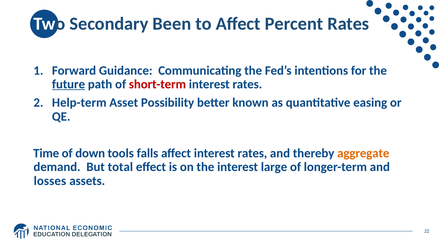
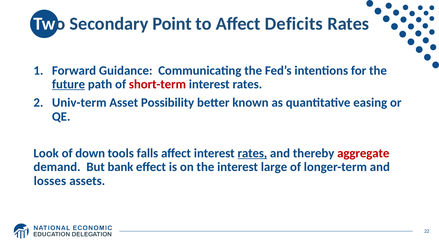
Been: Been -> Point (172, 24)
Percent: Percent -> Deficits (294, 24)
Help-term: Help-term -> Univ-term (79, 103)
Time: Time -> Look (46, 153)
rates underline: none -> present (252, 153)
aggregate colour: orange -> red (363, 153)
total: total -> bank (120, 167)
